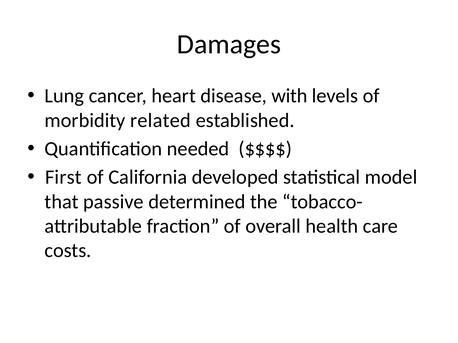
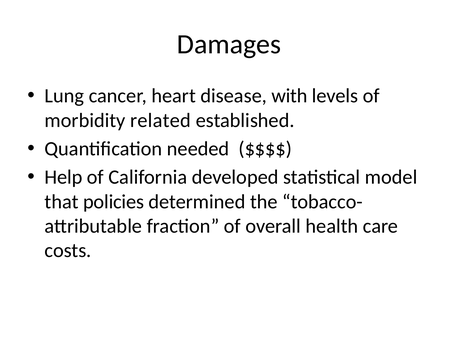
First: First -> Help (64, 178)
passive: passive -> policies (114, 202)
